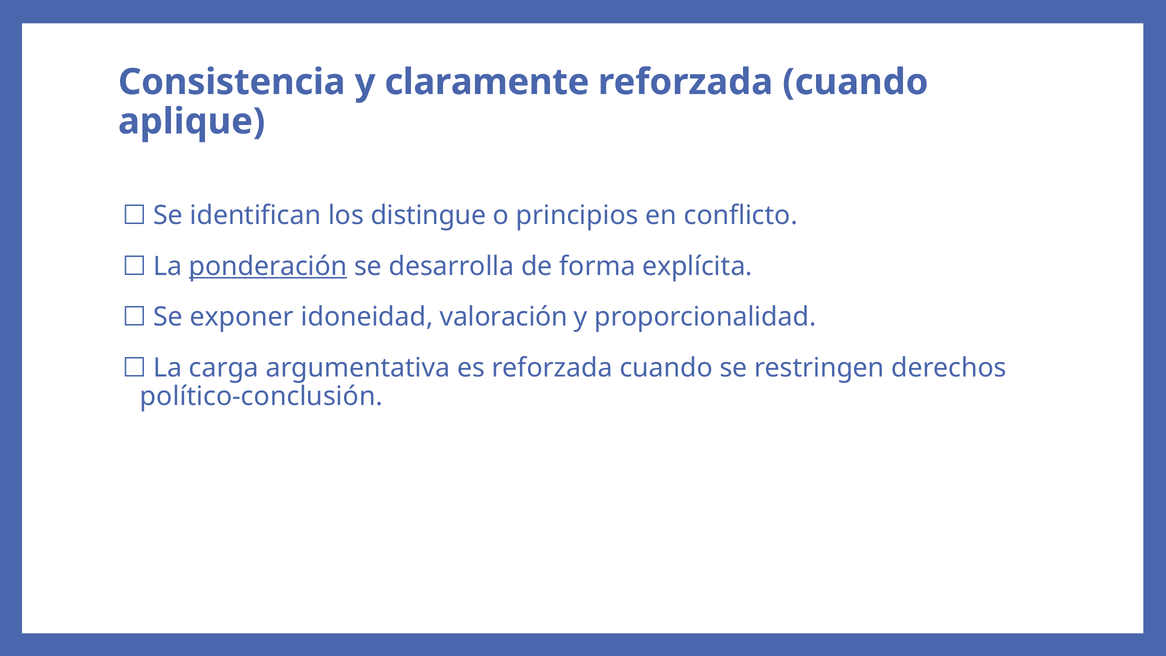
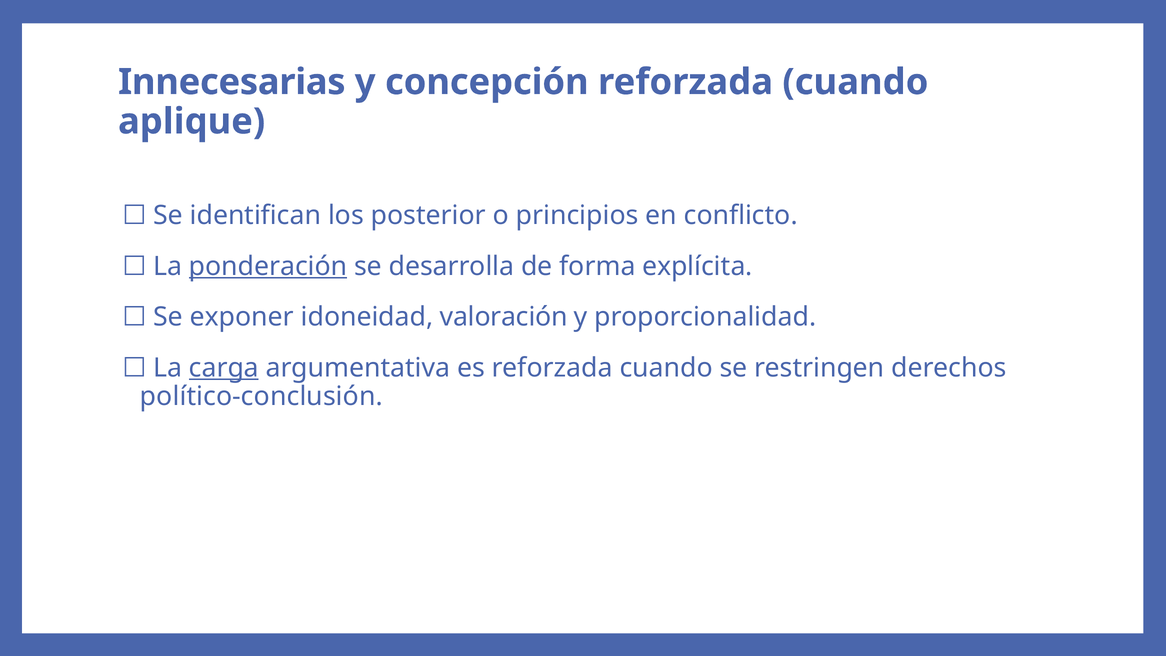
Consistencia: Consistencia -> Innecesarias (232, 82)
claramente: claramente -> concepción (487, 82)
distingue: distingue -> posterior (428, 215)
carga underline: none -> present (224, 368)
